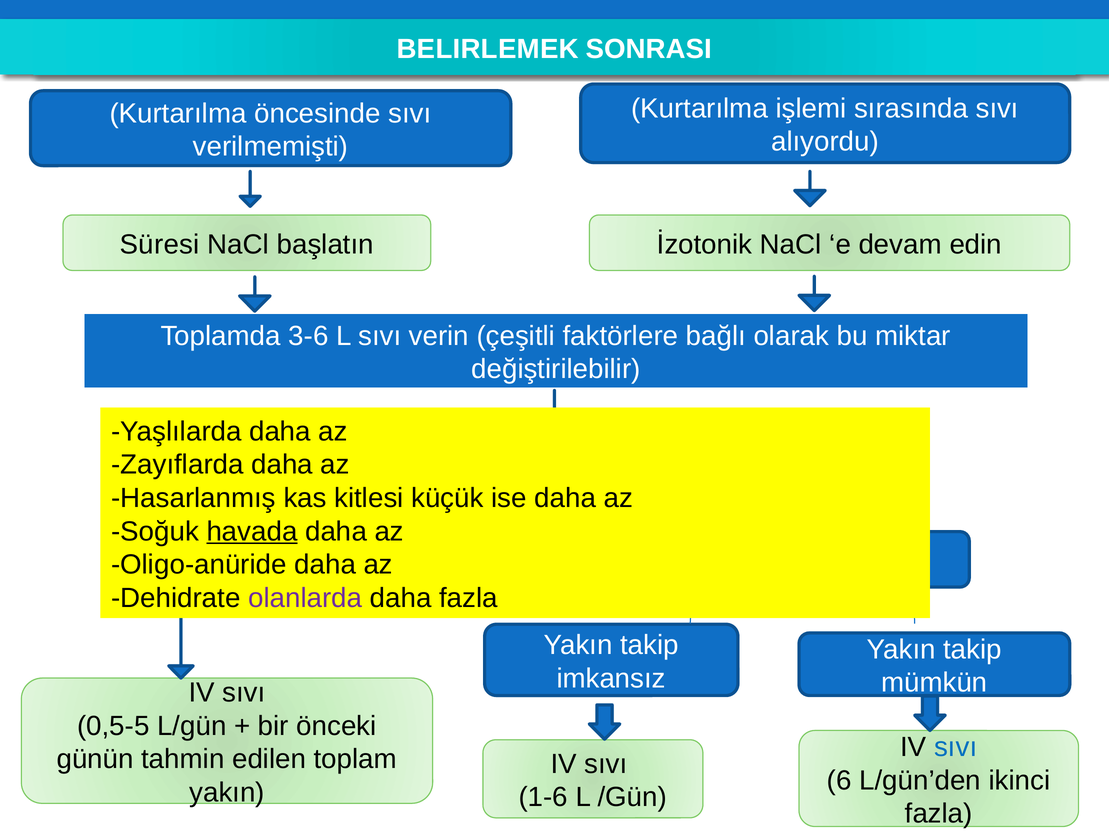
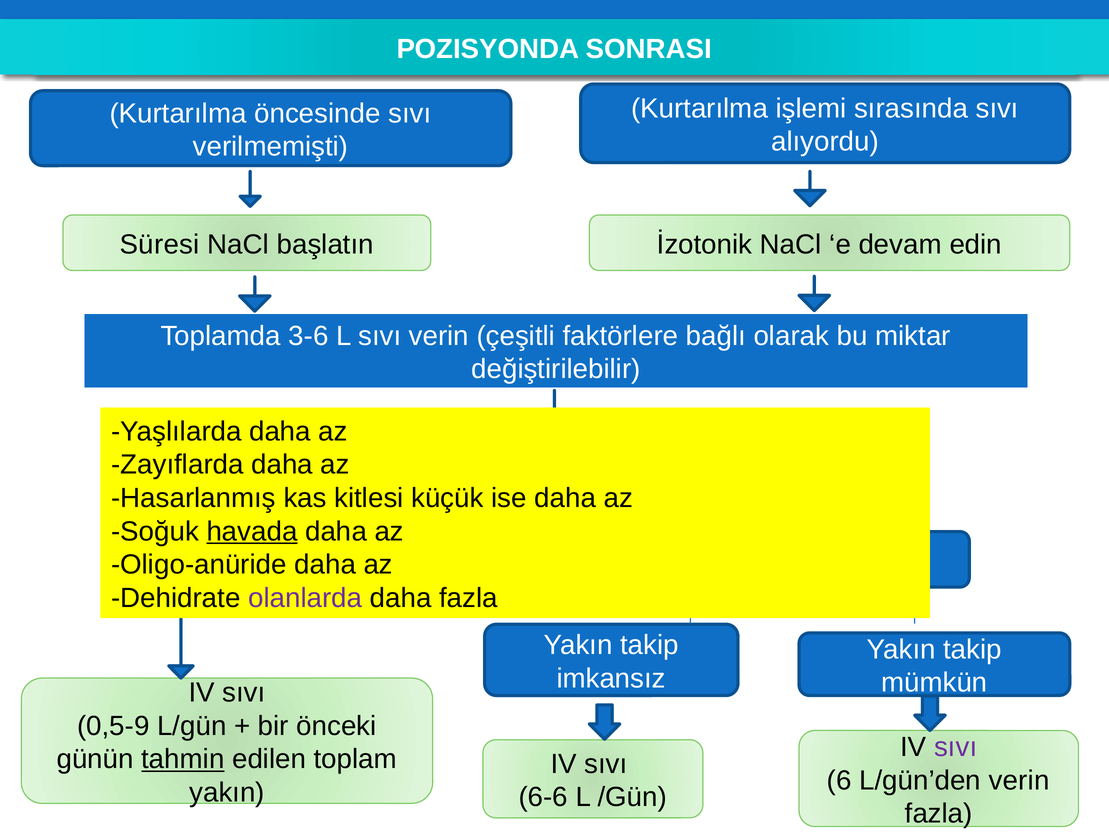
BELIRLEMEK: BELIRLEMEK -> POZISYONDA (488, 49)
0,5-5: 0,5-5 -> 0,5-9 (113, 726)
sıvı colour: blue -> purple (956, 747)
tahmin underline: none -> present (183, 759)
L/gün’den ikinci: ikinci -> verin (1019, 780)
1-6: 1-6 -> 6-6 (543, 797)
